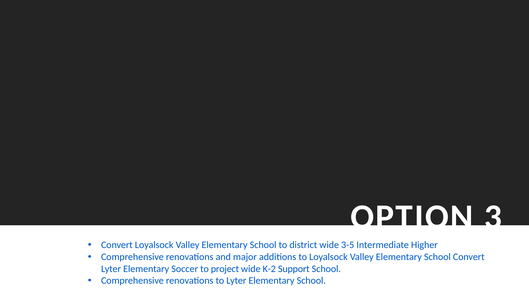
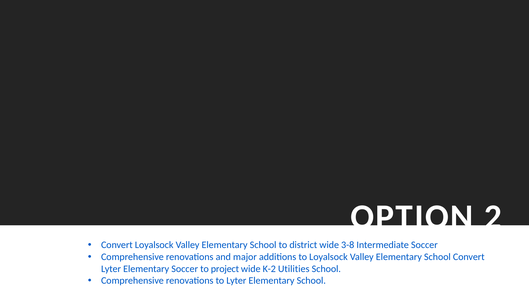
3: 3 -> 2 (493, 217)
3-5: 3-5 -> 3-8 (348, 246)
Intermediate Higher: Higher -> Soccer (424, 246)
Support: Support -> Utilities (294, 269)
